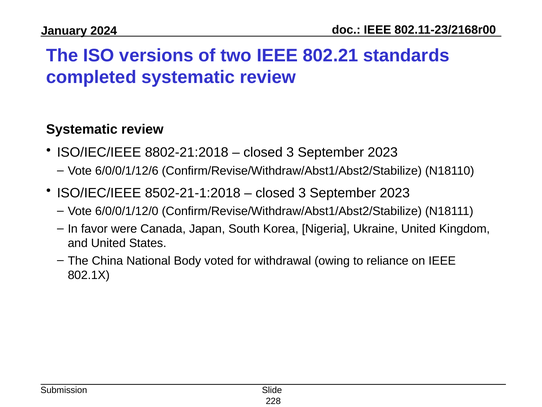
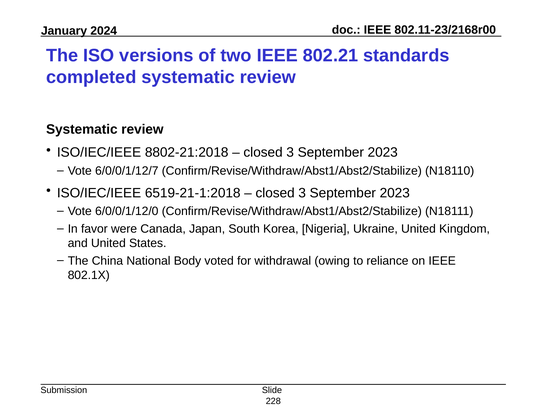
6/0/0/1/12/6: 6/0/0/1/12/6 -> 6/0/0/1/12/7 (127, 171)
8502-21-1:2018: 8502-21-1:2018 -> 6519-21-1:2018 (193, 193)
